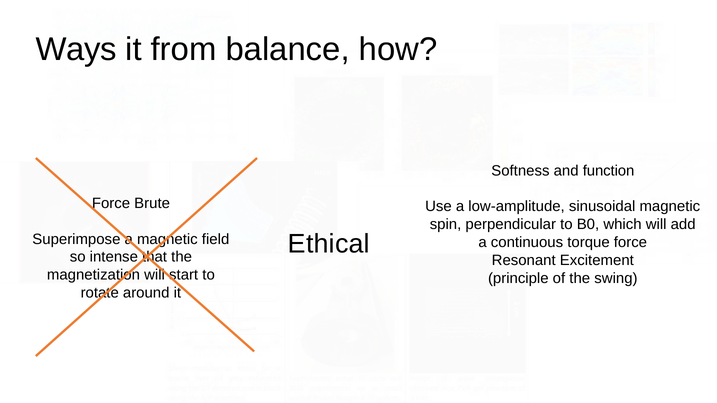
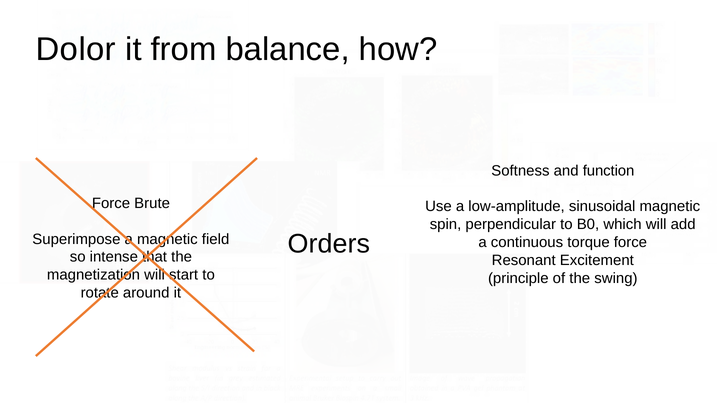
Ways: Ways -> Dolor (76, 49)
Ethical: Ethical -> Orders (329, 244)
